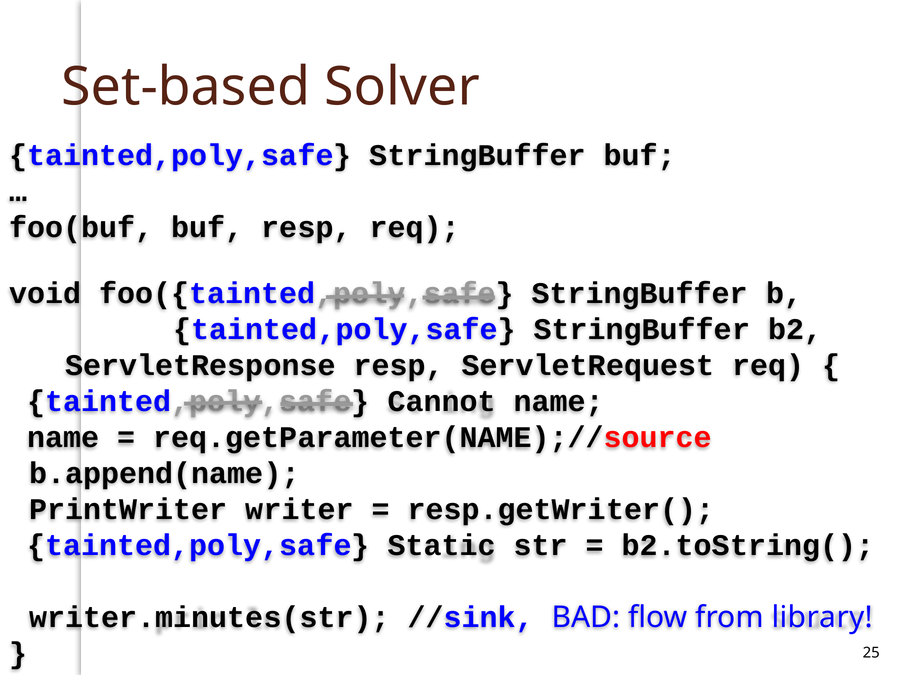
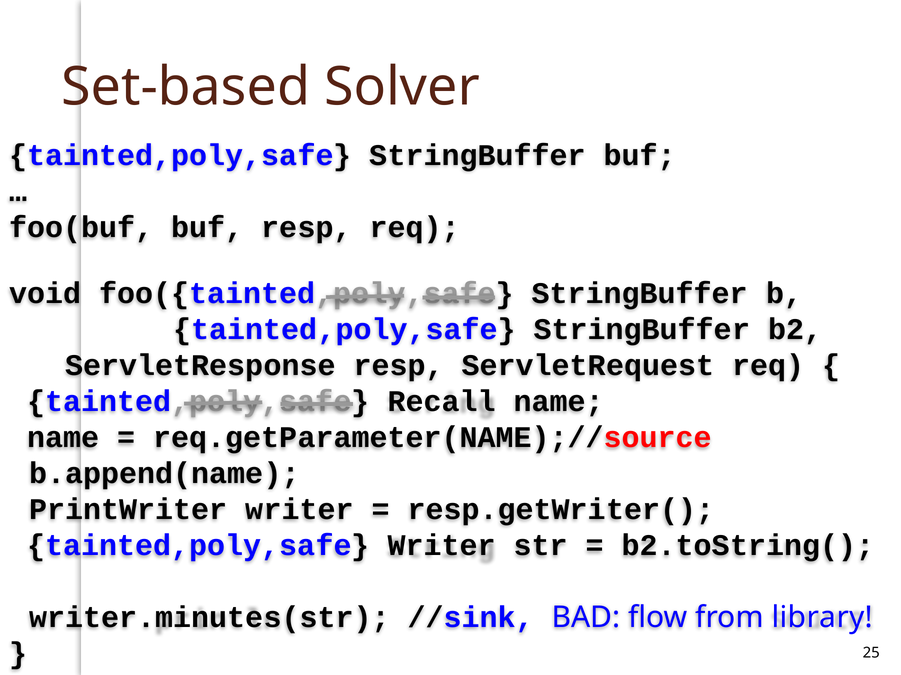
Cannot: Cannot -> Recall (442, 402)
tainted,poly,safe Static: Static -> Writer (442, 546)
